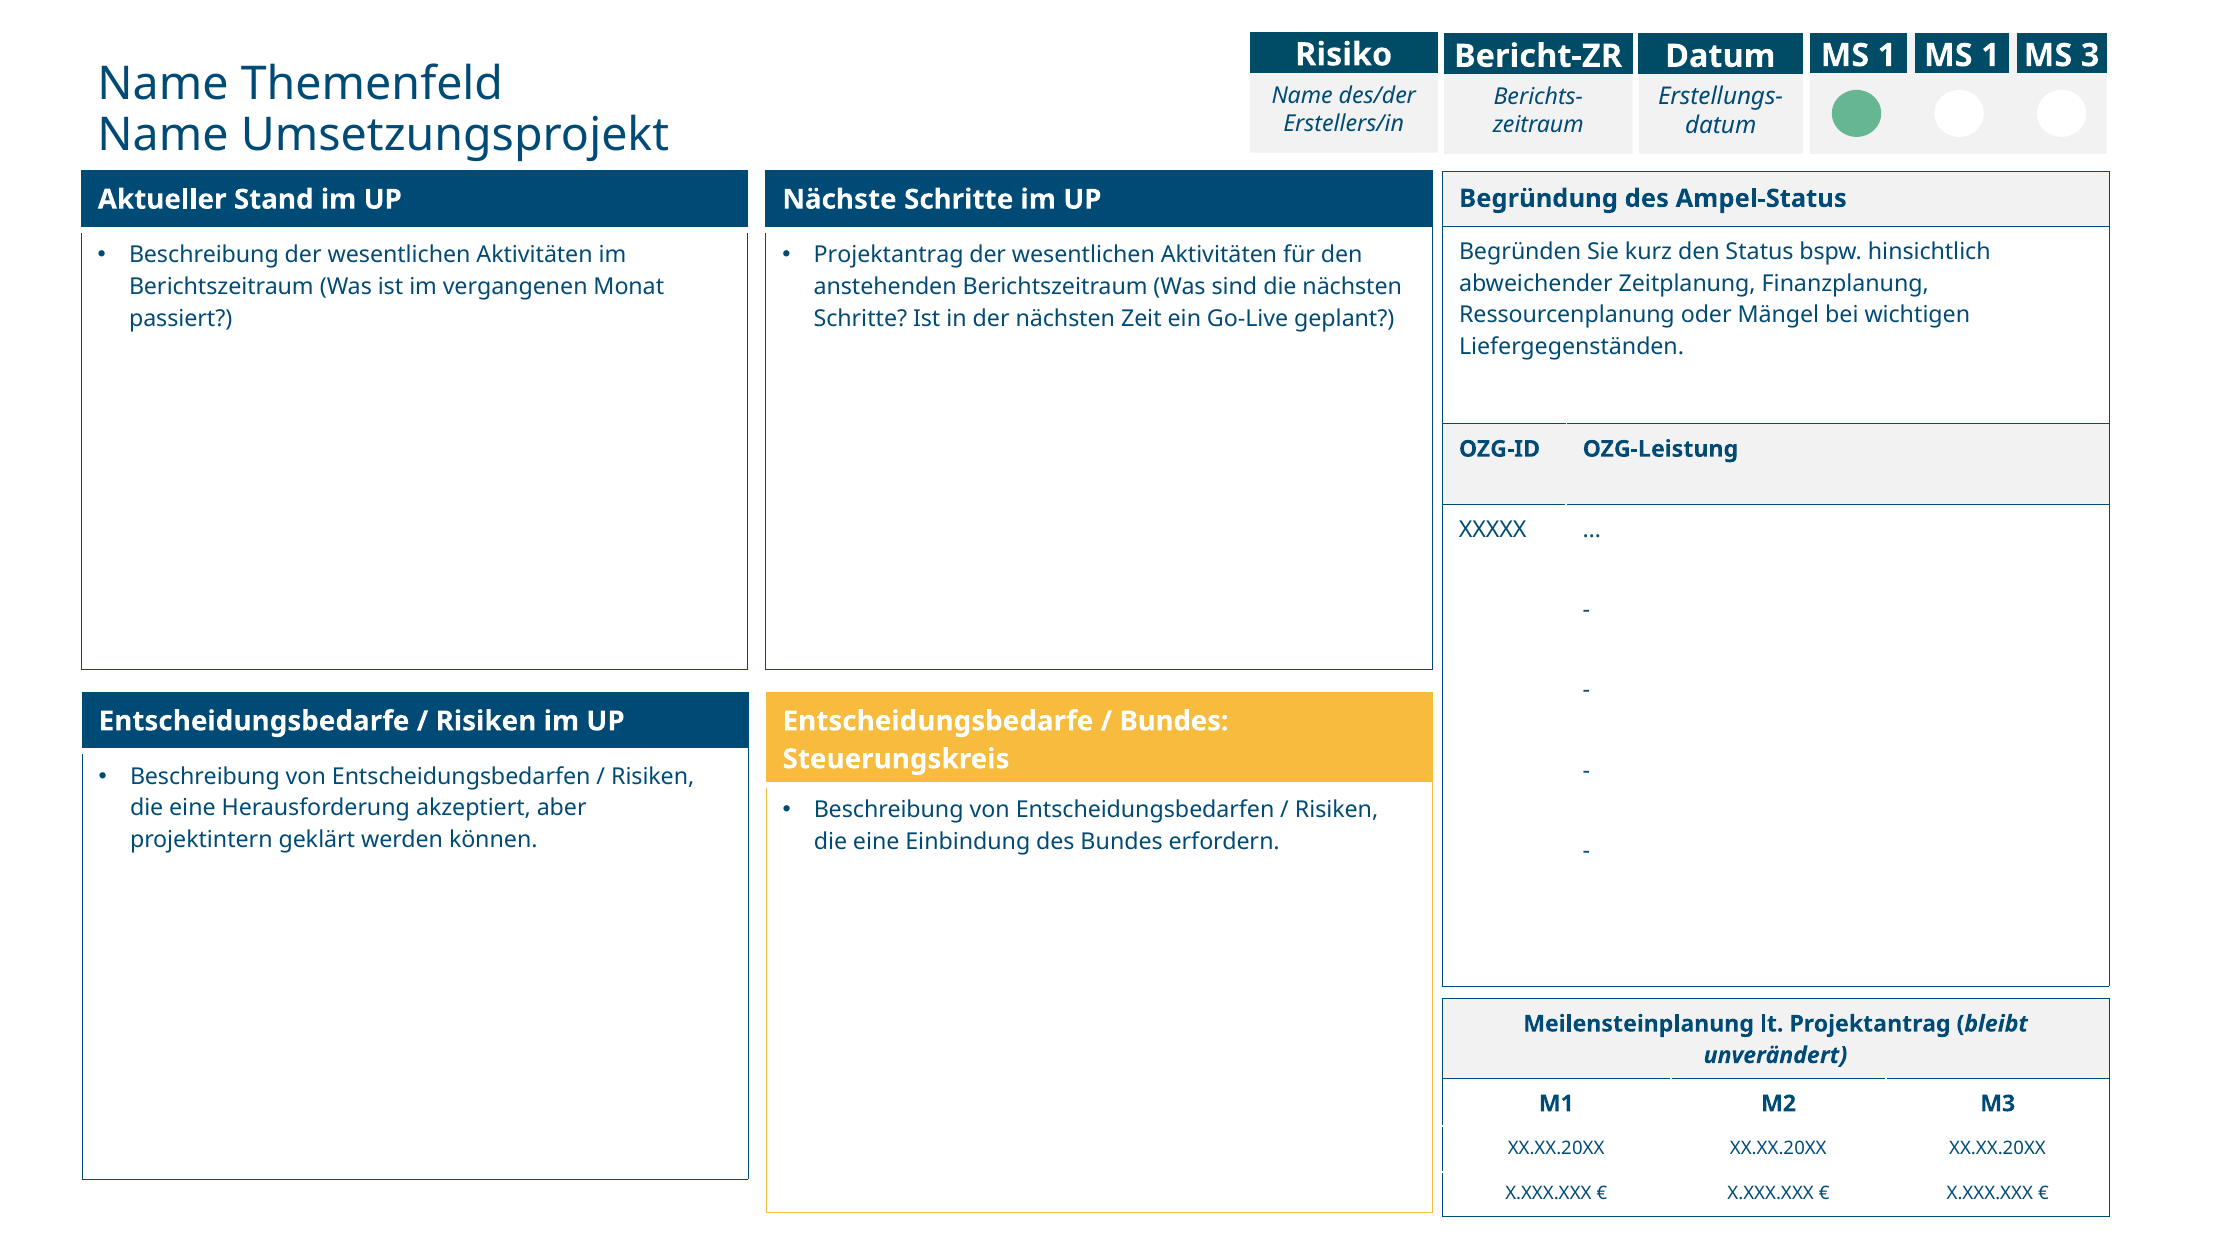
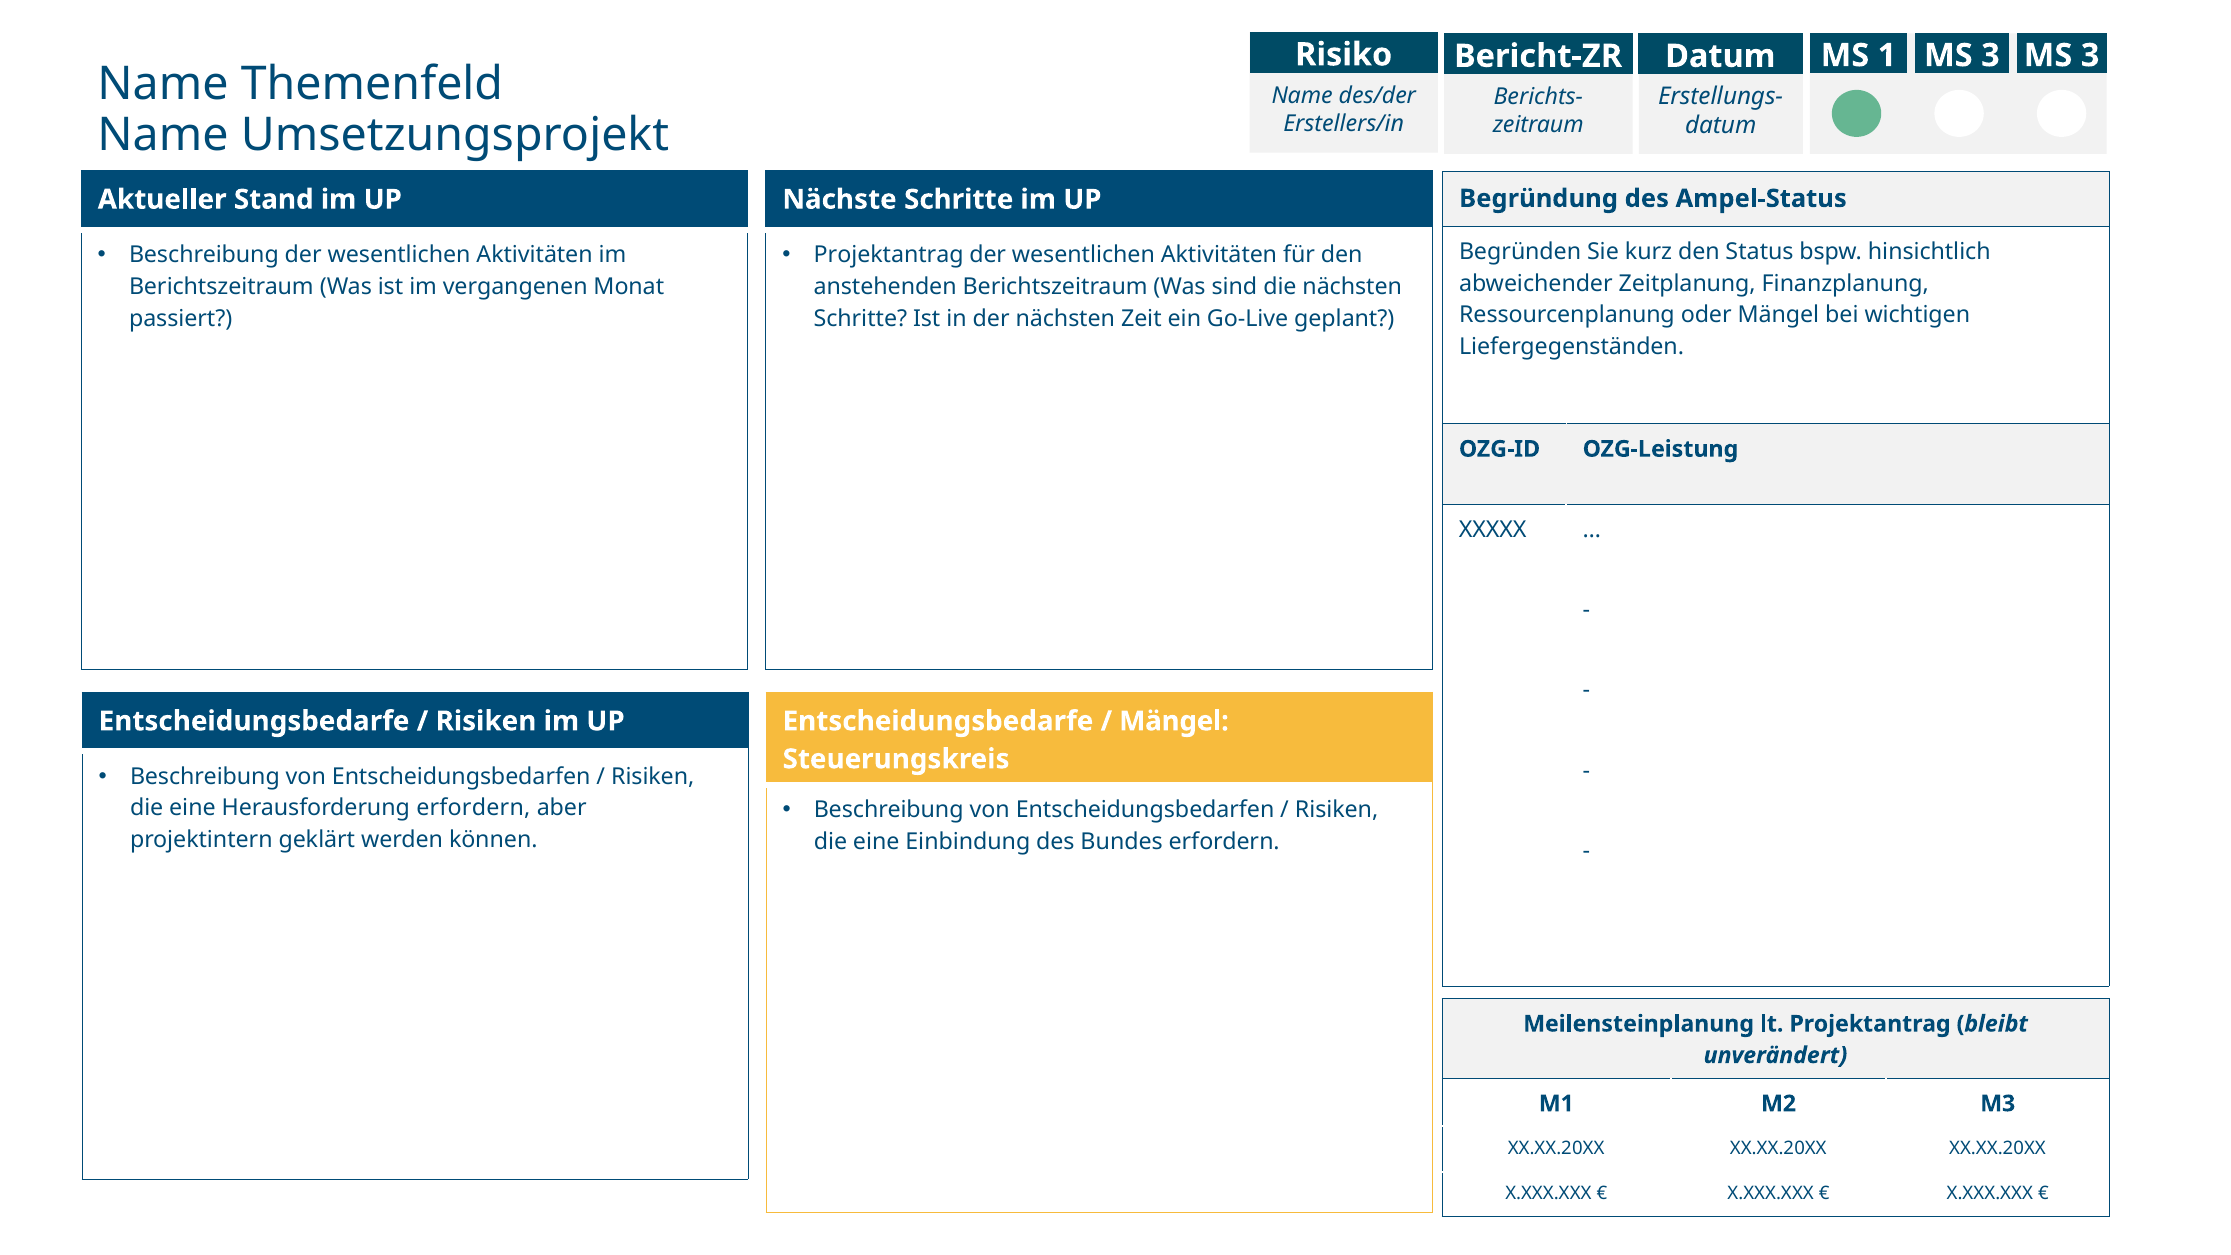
1: 1 -> 3 (1990, 55)
Bundes: Bundes -> Mängel (1174, 721)
Herausforderung akzeptiert: akzeptiert -> erfordern (473, 808)
